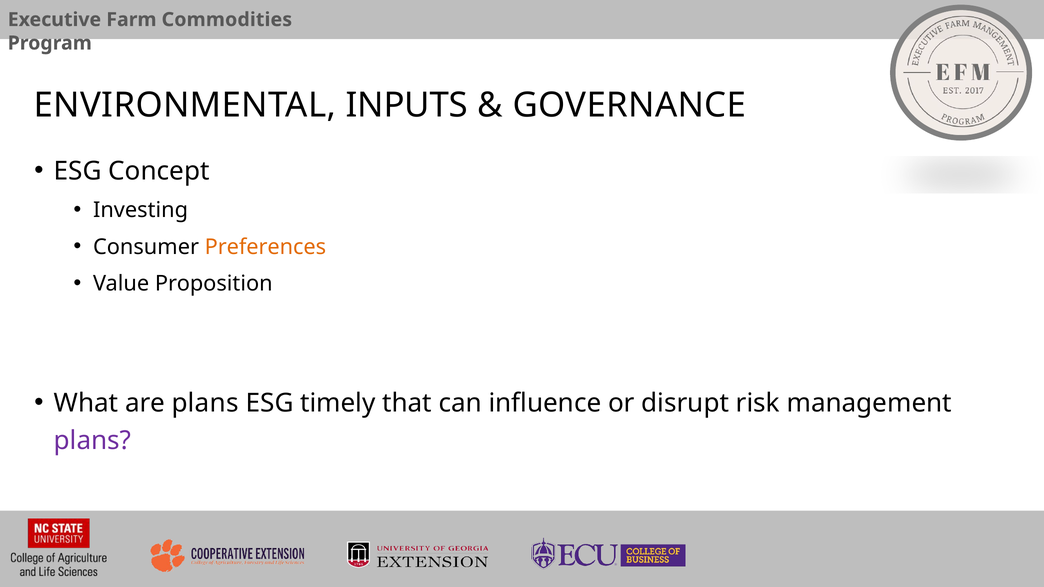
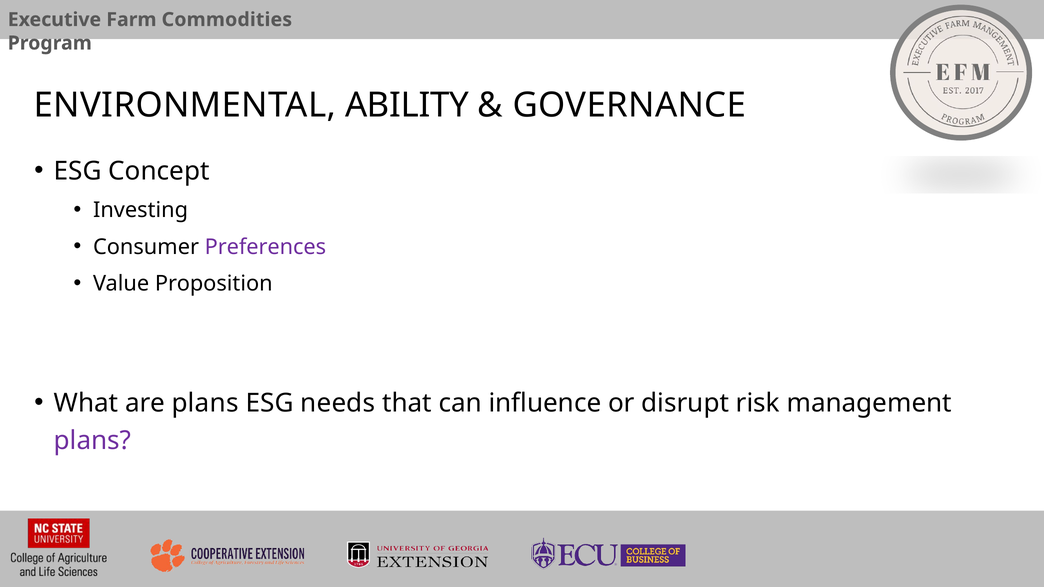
INPUTS: INPUTS -> ABILITY (407, 105)
Preferences colour: orange -> purple (265, 247)
timely: timely -> needs (338, 403)
